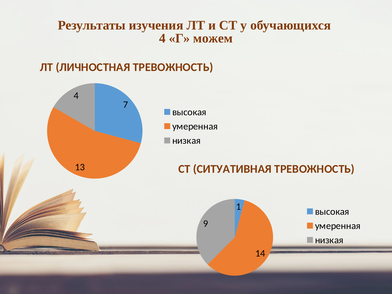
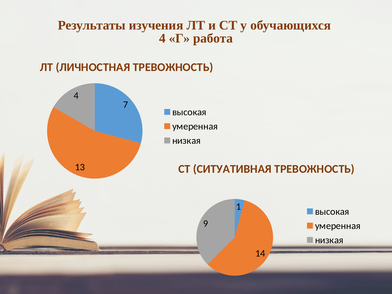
можем: можем -> работа (213, 38)
